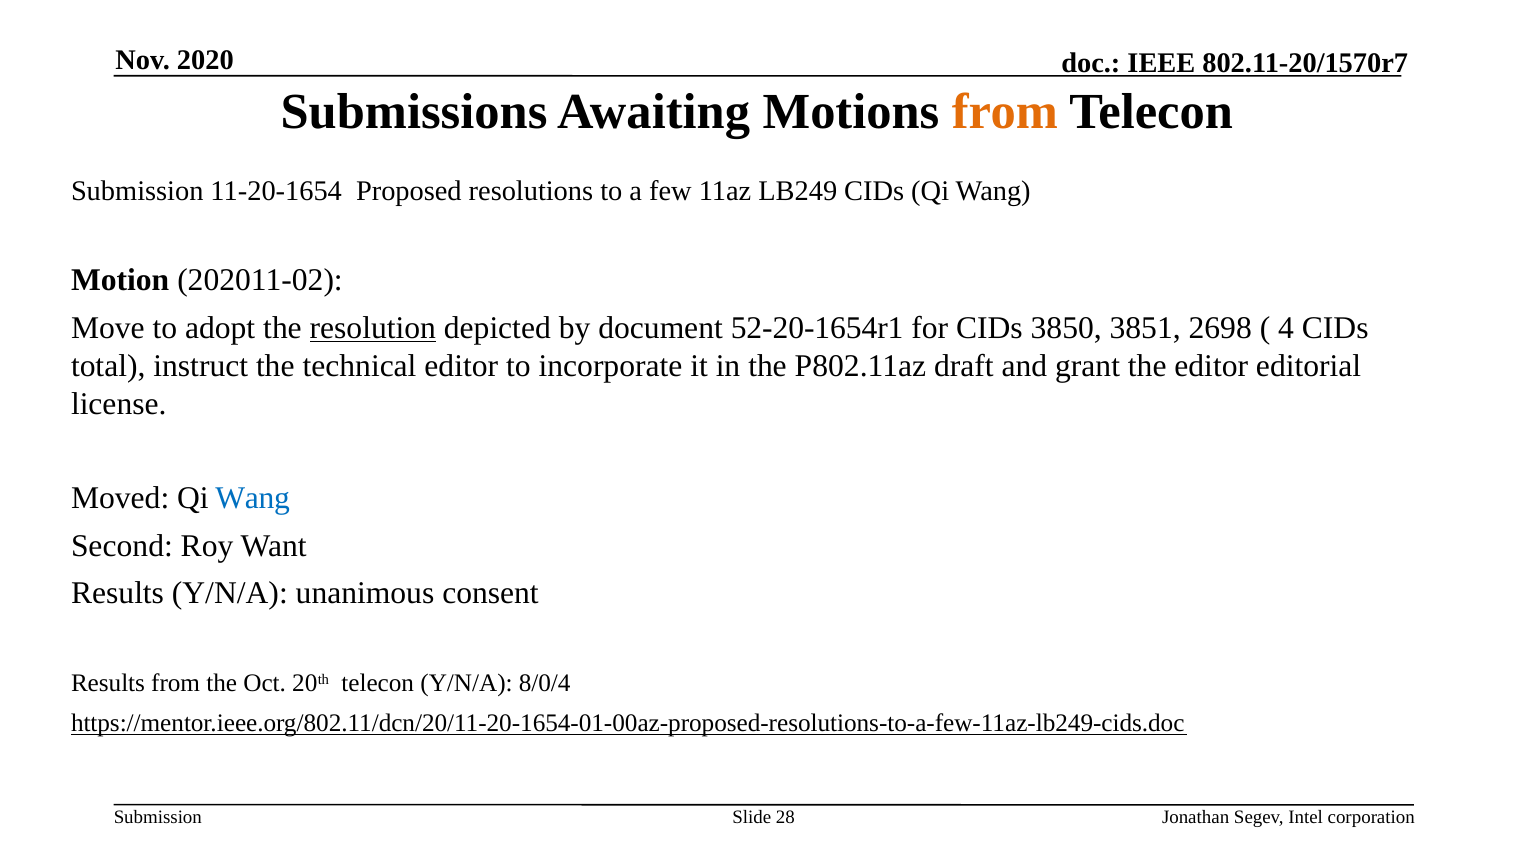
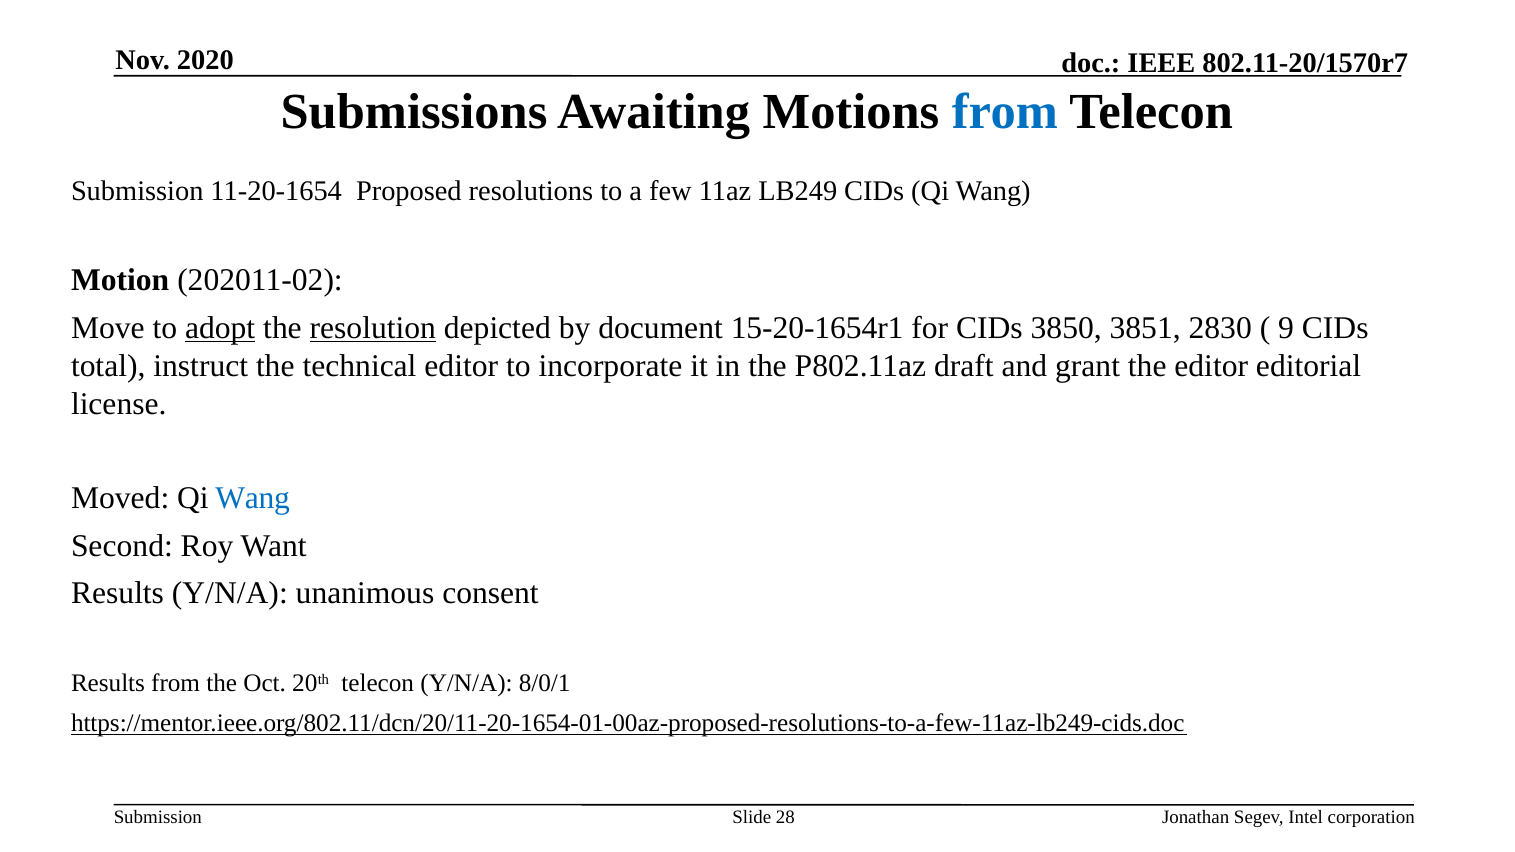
from colour: orange -> blue (1005, 111)
adopt underline: none -> present (220, 328)
52-20-1654r1: 52-20-1654r1 -> 15-20-1654r1 (817, 328)
2698: 2698 -> 2830 (1220, 328)
4: 4 -> 9 (1286, 328)
8/0/4: 8/0/4 -> 8/0/1 (545, 684)
